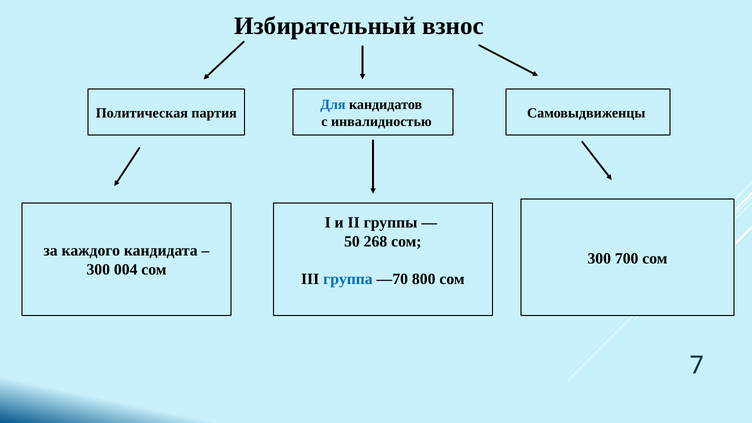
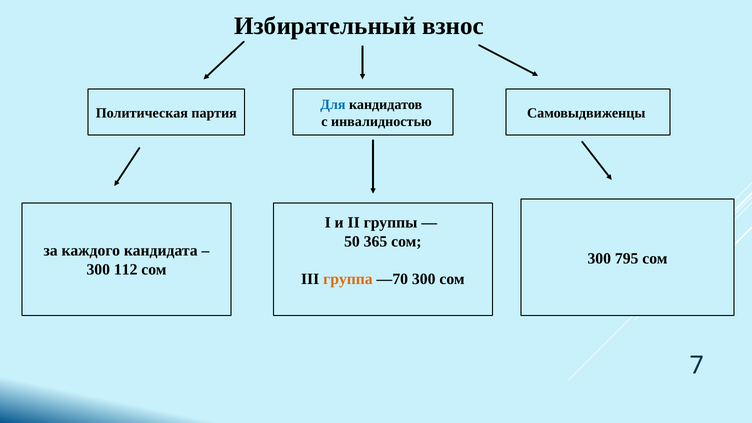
268: 268 -> 365 (375, 241)
700: 700 -> 795 (627, 258)
004: 004 -> 112 (126, 270)
группа colour: blue -> orange (348, 279)
—70 800: 800 -> 300 (424, 279)
